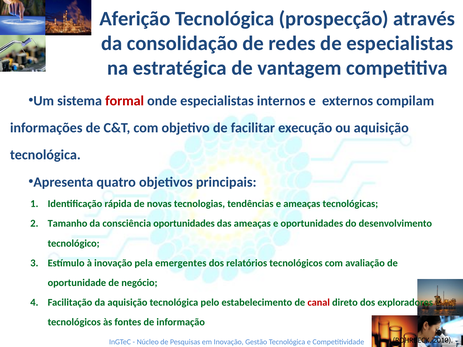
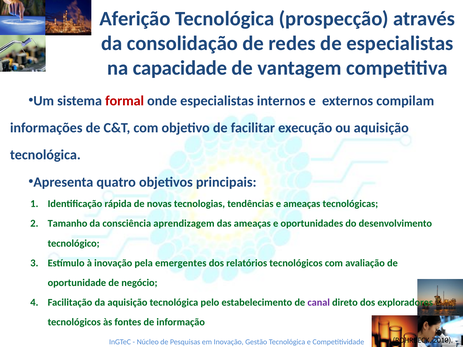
estratégica: estratégica -> capacidade (180, 68)
consciência oportunidades: oportunidades -> aprendizagem (184, 224)
canal colour: red -> purple (319, 303)
